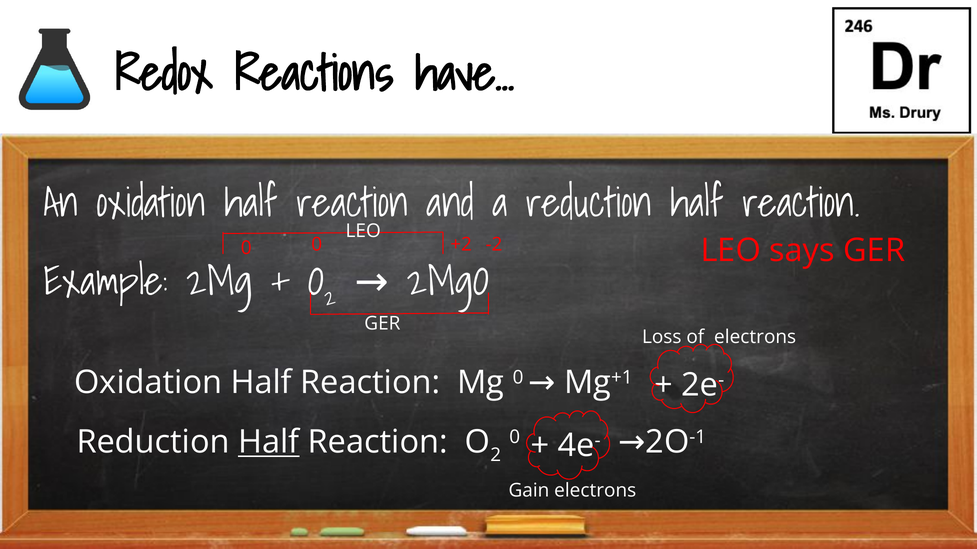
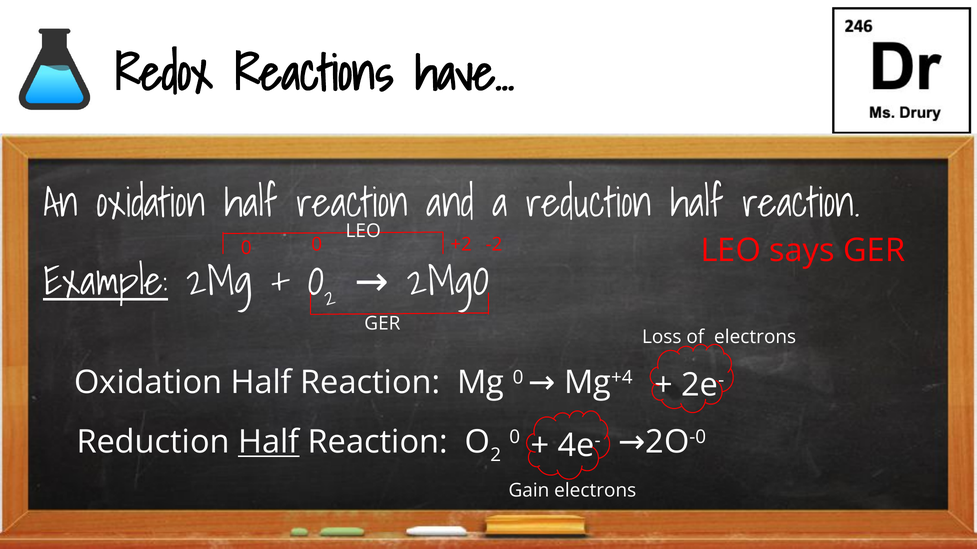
Example underline: none -> present (106, 282)
+1: +1 -> +4 (622, 378)
-1: -1 -> -0 (698, 437)
